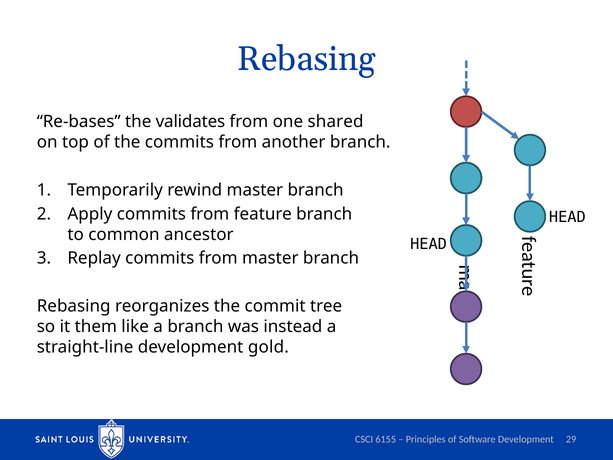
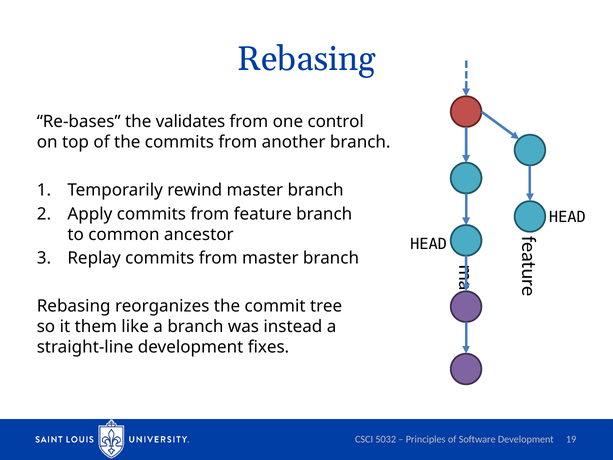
shared: shared -> control (336, 122)
gold: gold -> fixes (268, 347)
6155: 6155 -> 5032 (386, 439)
29: 29 -> 19 (571, 439)
